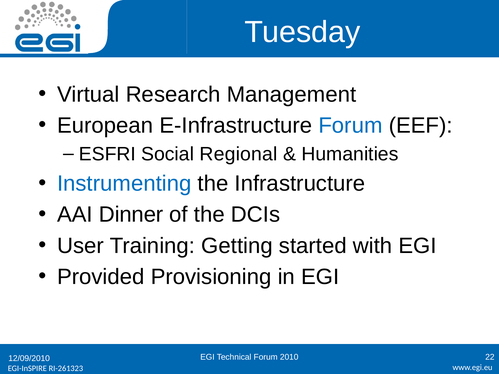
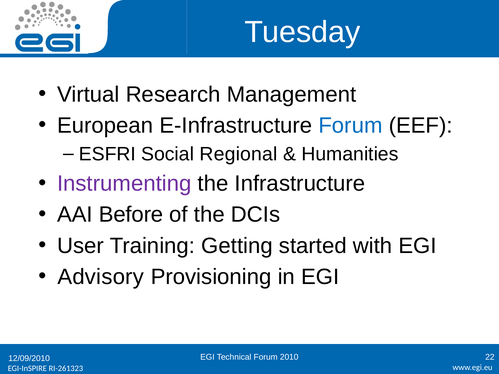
Instrumenting colour: blue -> purple (124, 184)
Dinner: Dinner -> Before (131, 215)
Provided: Provided -> Advisory (101, 277)
